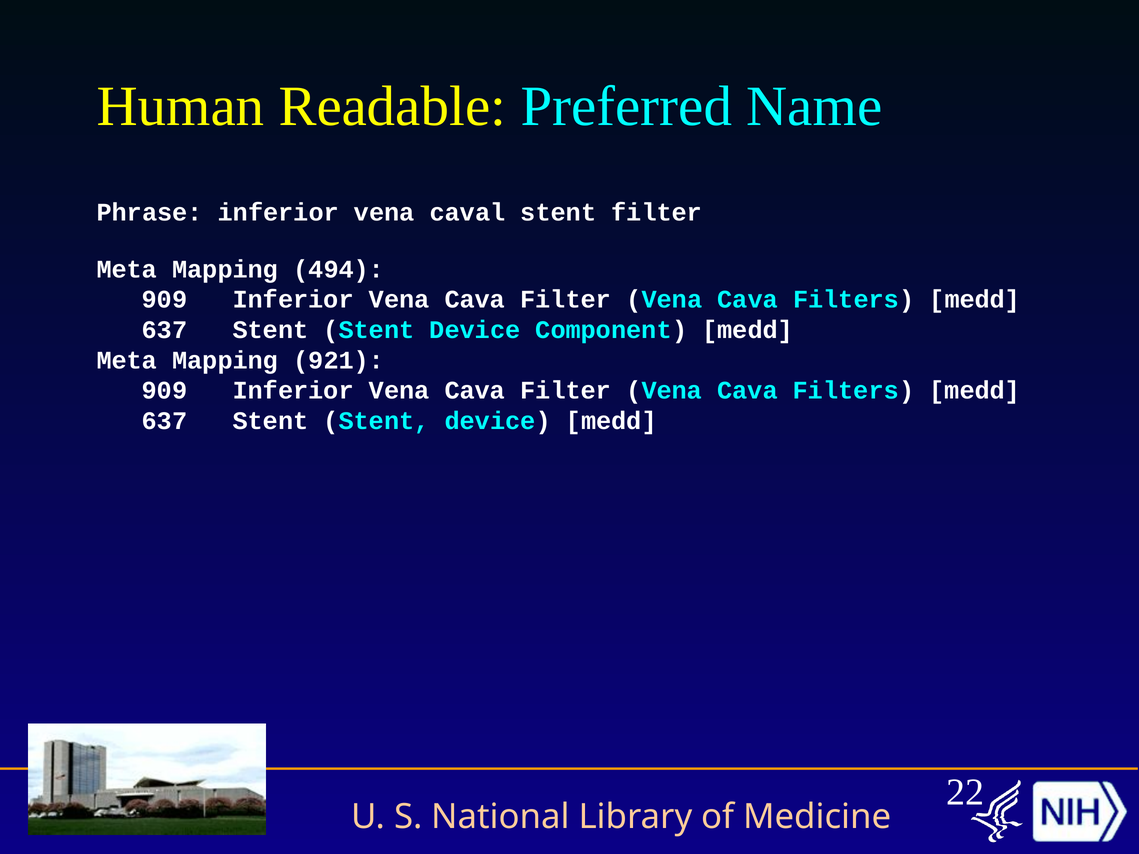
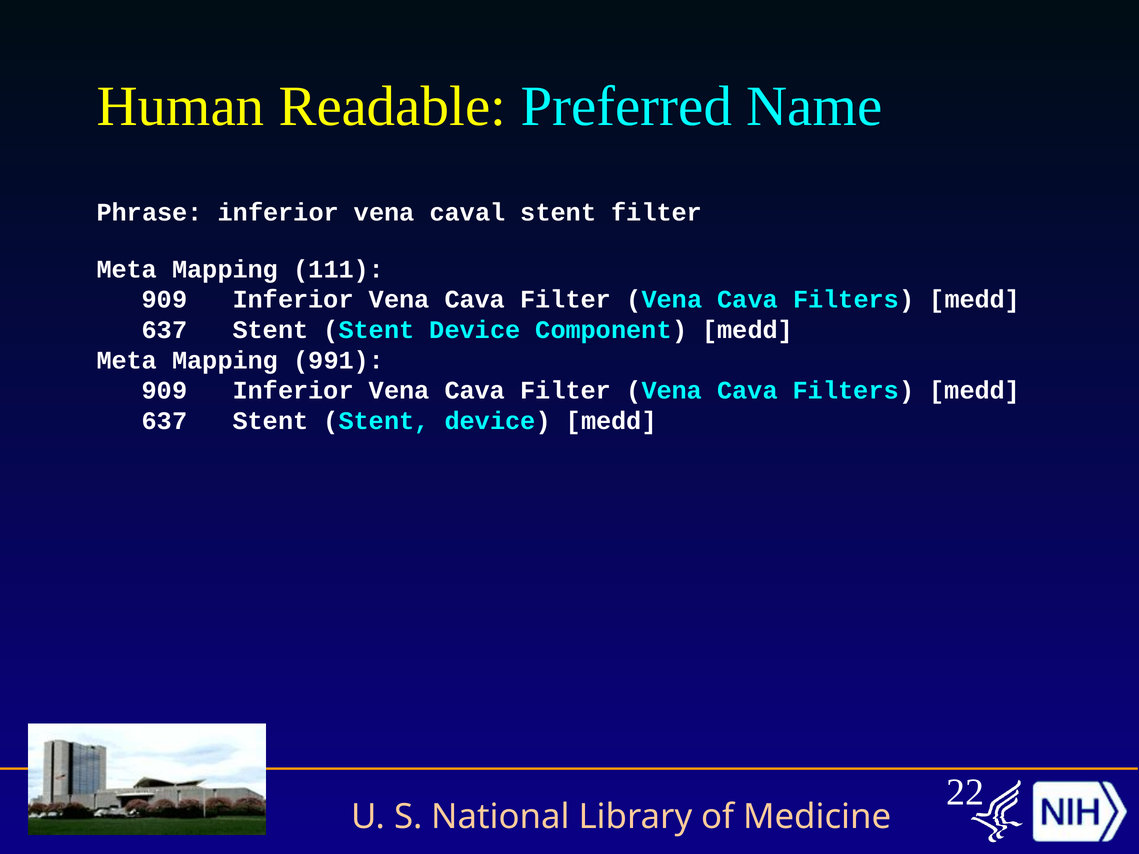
494: 494 -> 111 (339, 269)
921: 921 -> 991 (339, 360)
